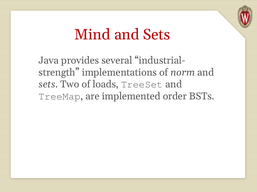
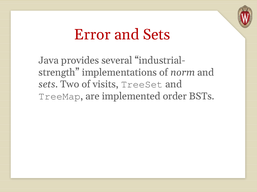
Mind: Mind -> Error (92, 35)
loads: loads -> visits (106, 85)
